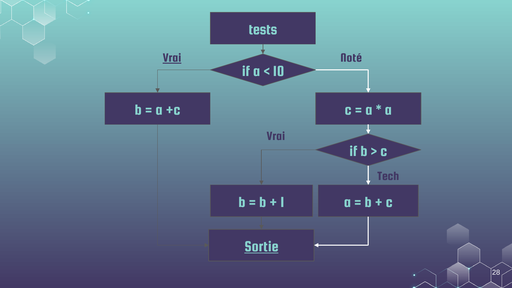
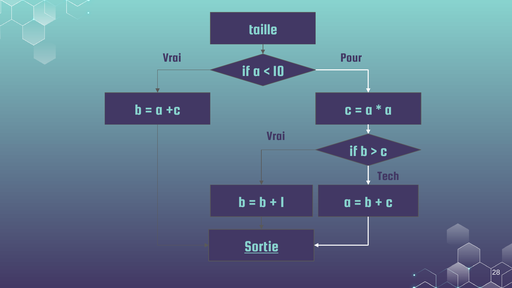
tests: tests -> taille (263, 29)
Vrai underline: present -> none (172, 58)
Noté: Noté -> Pour (351, 58)
